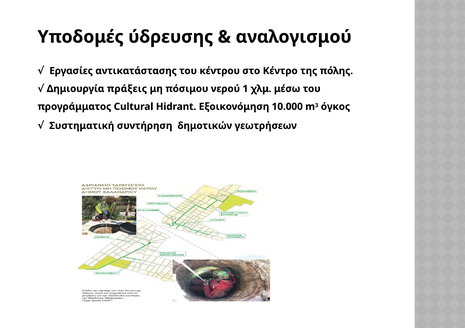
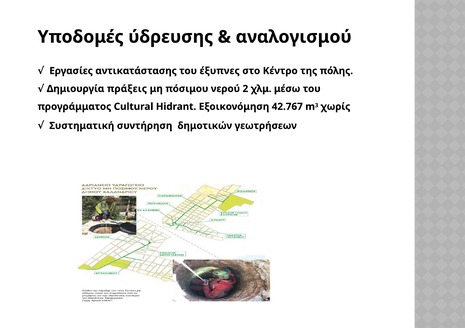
κέντρου: κέντρου -> έξυπνες (220, 71)
1: 1 -> 2 (245, 89)
10.000: 10.000 -> 42.767 (287, 107)
όγκος: όγκος -> χωρίς (335, 107)
